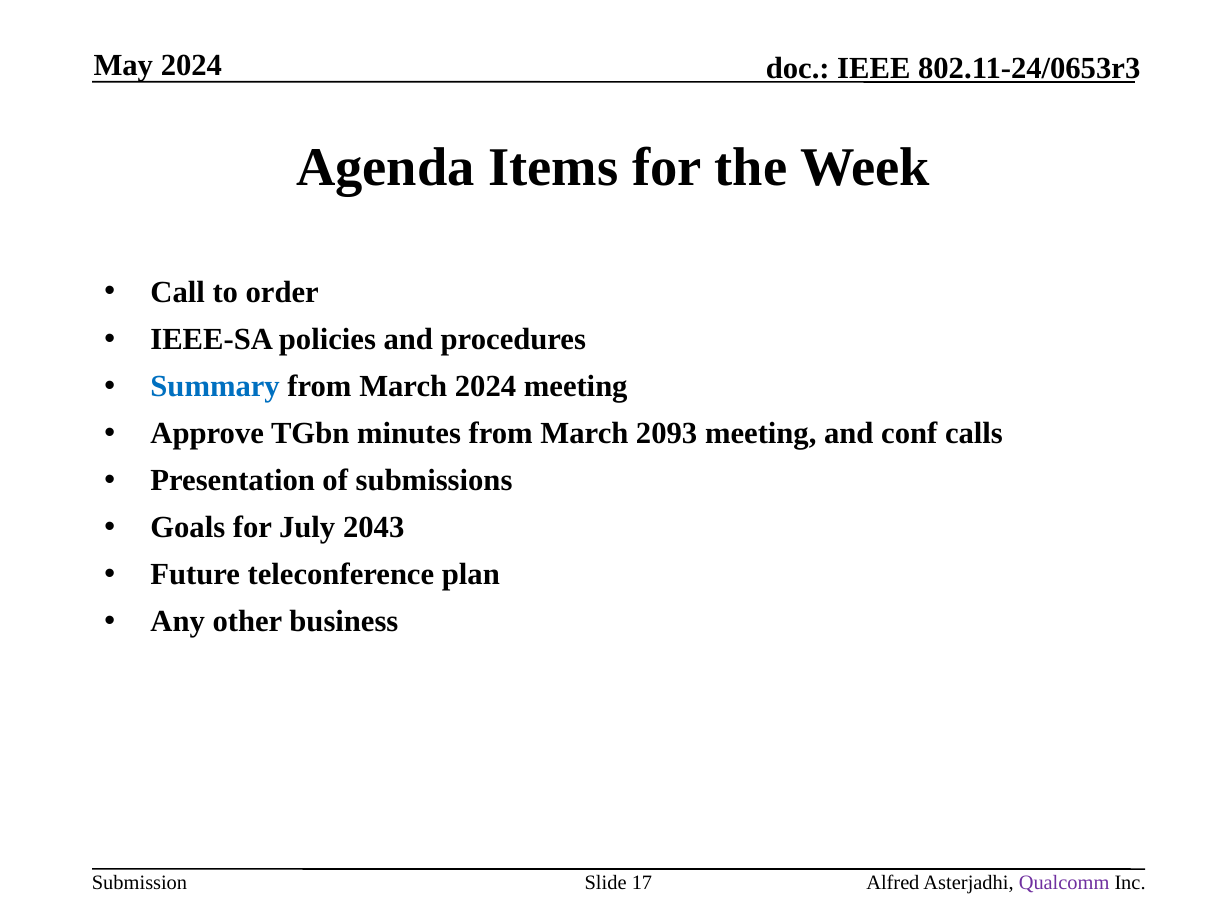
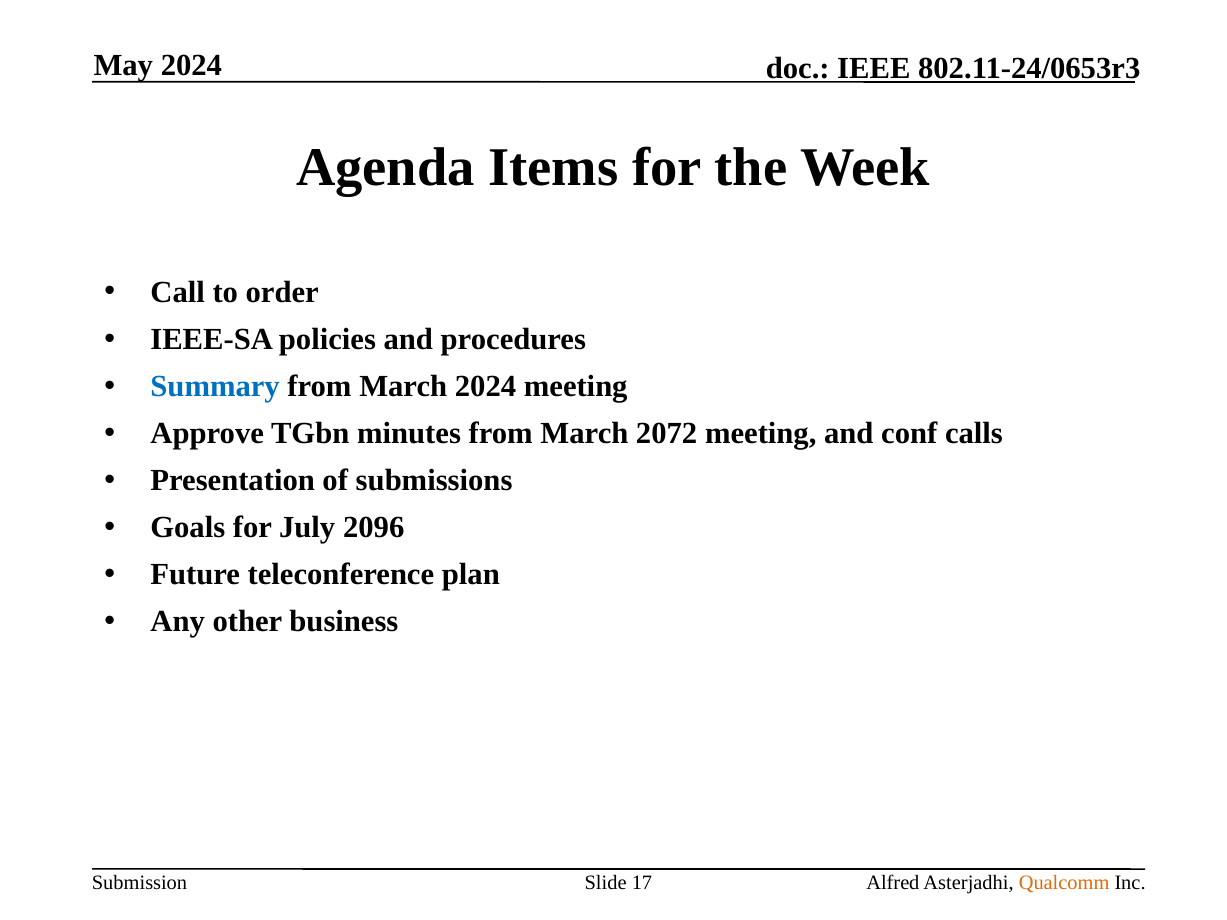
2093: 2093 -> 2072 (667, 434)
2043: 2043 -> 2096 (374, 528)
Qualcomm colour: purple -> orange (1064, 883)
